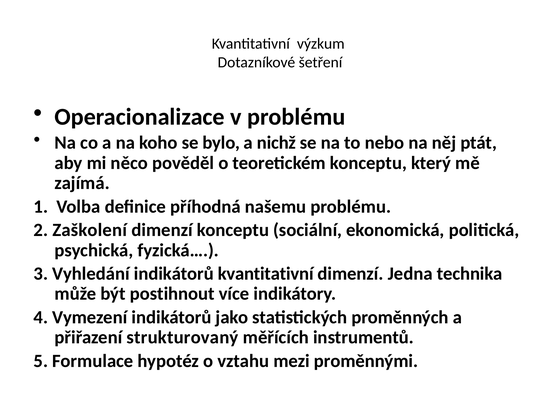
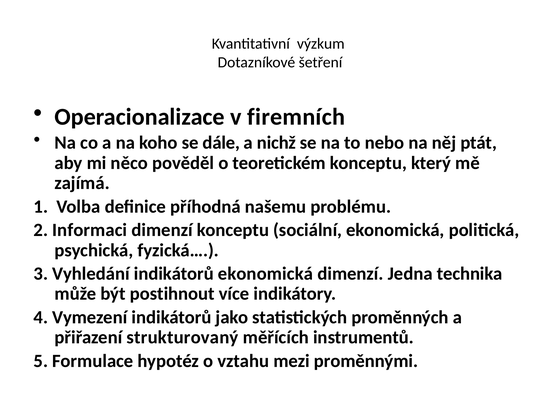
v problému: problému -> firemních (296, 117)
bylo: bylo -> dále (221, 143)
Zaškolení: Zaškolení -> Informaci (90, 230)
indikátorů kvantitativní: kvantitativní -> ekonomická (265, 274)
